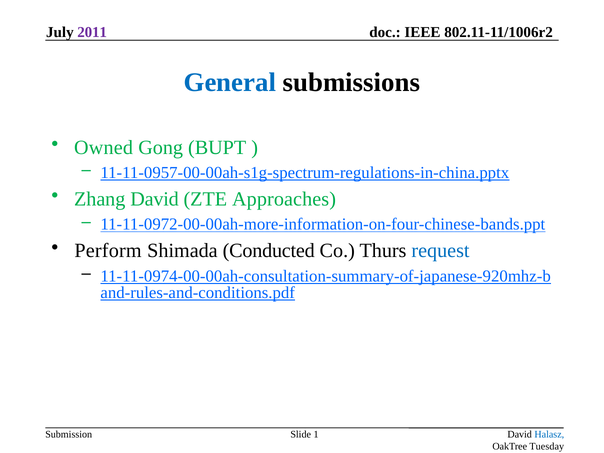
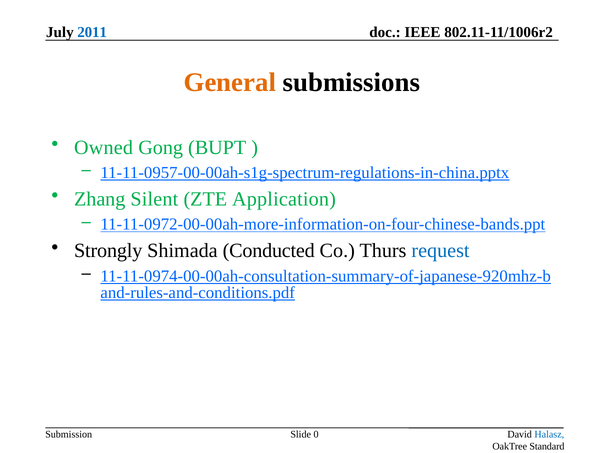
2011 colour: purple -> blue (92, 32)
General colour: blue -> orange (230, 82)
Zhang David: David -> Silent (154, 199)
Approaches: Approaches -> Application (284, 199)
Perform: Perform -> Strongly (108, 251)
1: 1 -> 0 (316, 434)
Tuesday: Tuesday -> Standard (547, 447)
